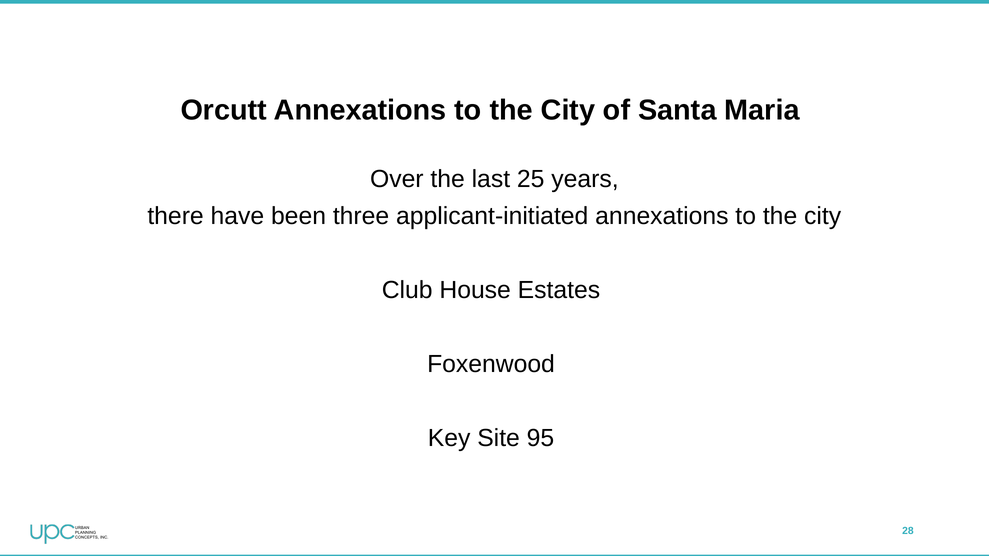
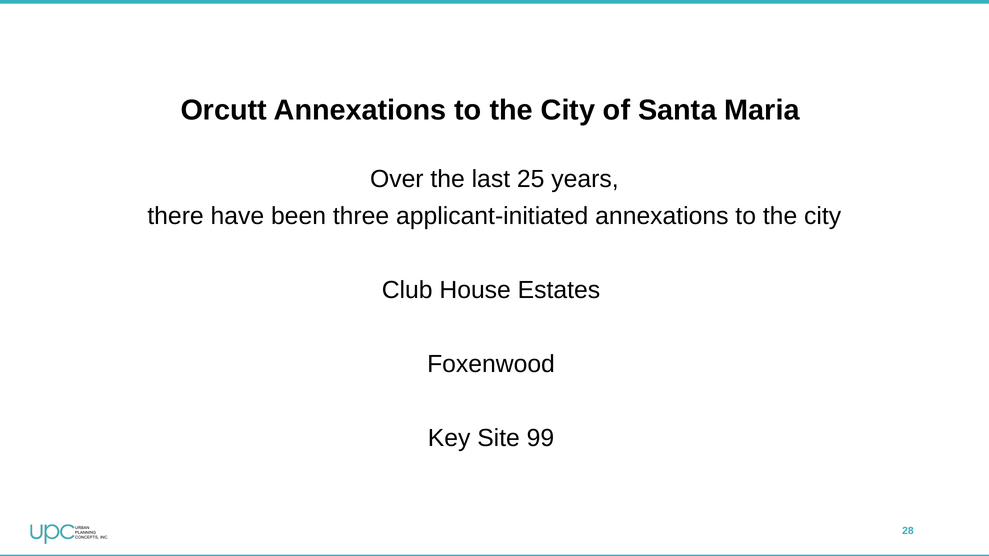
95: 95 -> 99 (540, 438)
